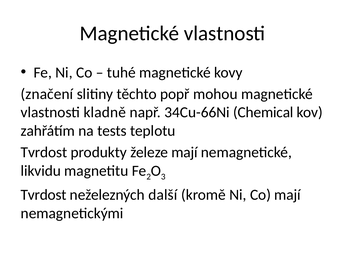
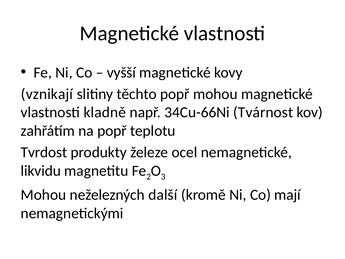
tuhé: tuhé -> vyšší (121, 72)
značení: značení -> vznikají (47, 94)
Chemical: Chemical -> Tvárnost (263, 112)
na tests: tests -> popř (112, 131)
železe mají: mají -> ocel (184, 152)
Tvrdost: Tvrdost -> Mohou (43, 195)
